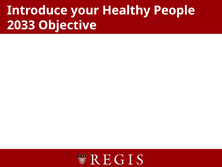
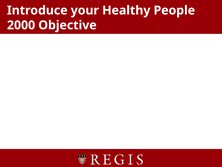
2033: 2033 -> 2000 (21, 25)
